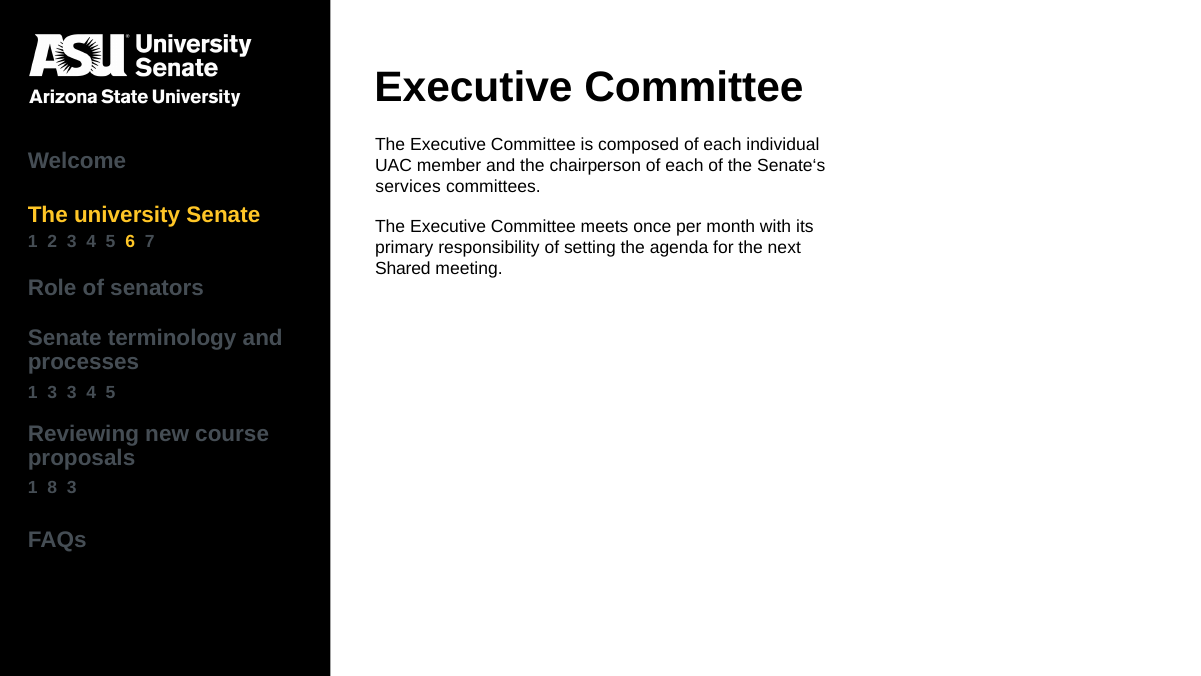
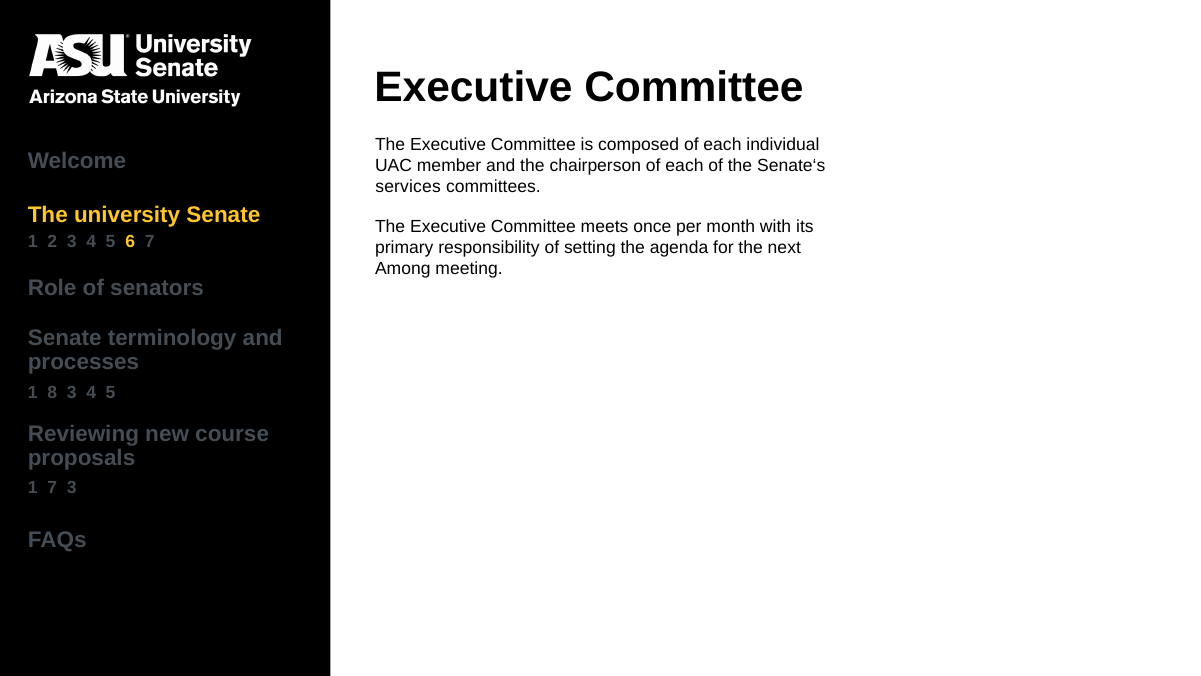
Shared: Shared -> Among (403, 268)
1 3: 3 -> 8 (52, 393)
1 8: 8 -> 7 (52, 488)
